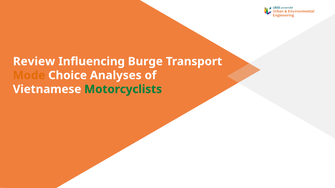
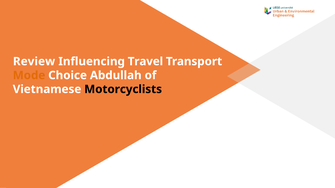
Burge: Burge -> Travel (145, 62)
Analyses: Analyses -> Abdullah (116, 76)
Motorcyclists colour: green -> black (123, 89)
